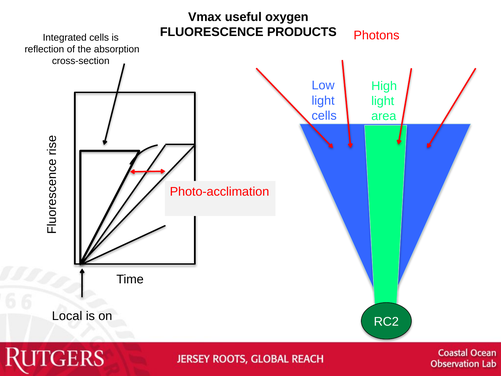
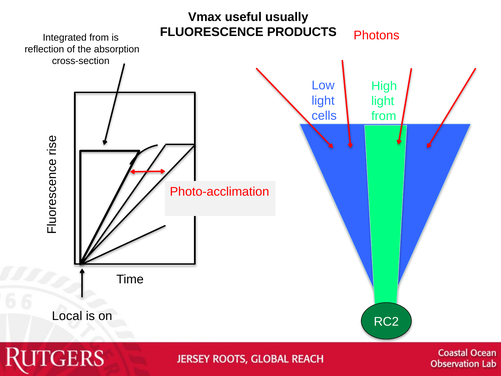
oxygen: oxygen -> usually (287, 17)
Integrated cells: cells -> from (99, 37)
area: area -> from (384, 116)
